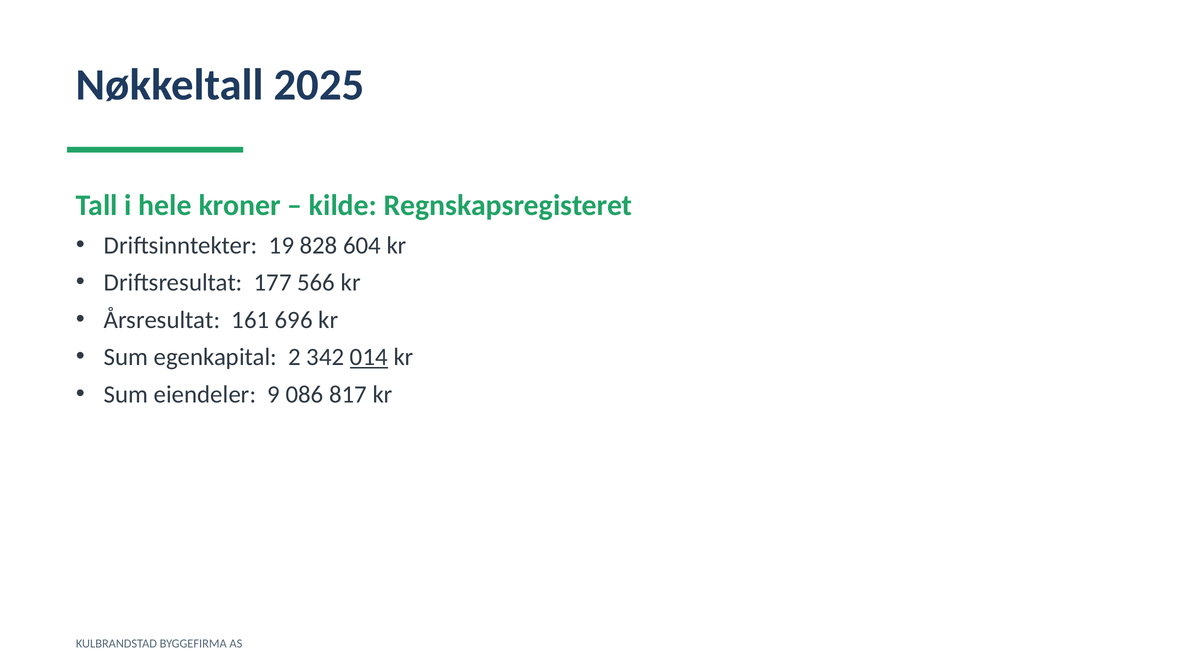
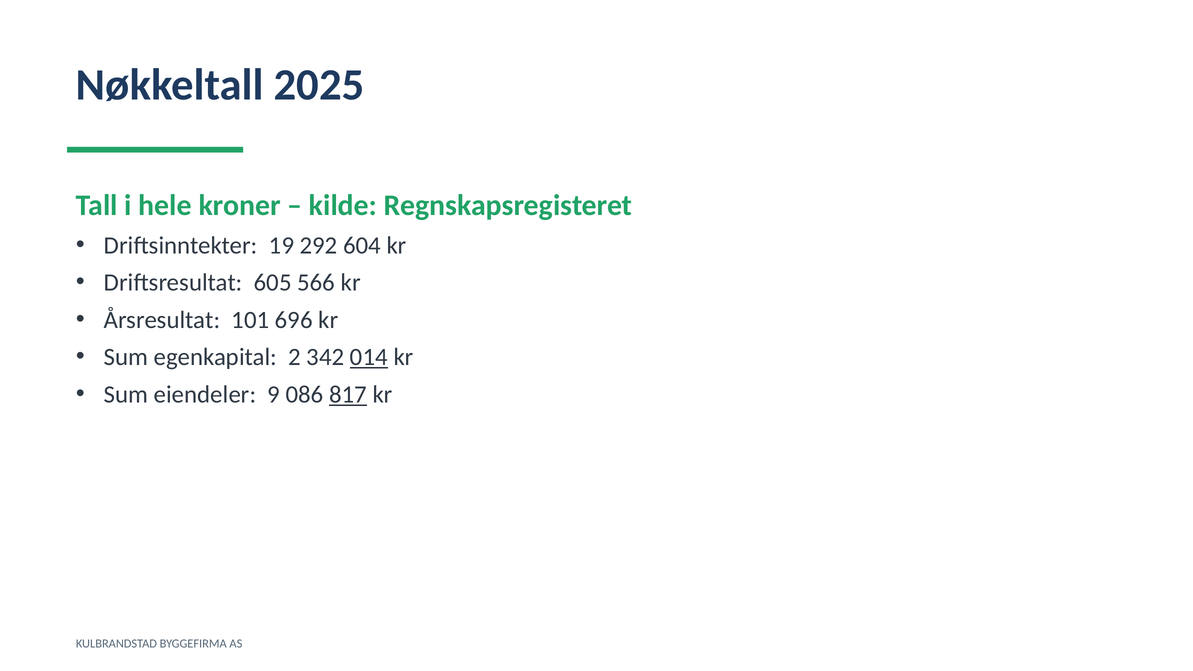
828: 828 -> 292 (319, 245)
177: 177 -> 605 (273, 283)
161: 161 -> 101 (250, 320)
817 underline: none -> present (348, 395)
